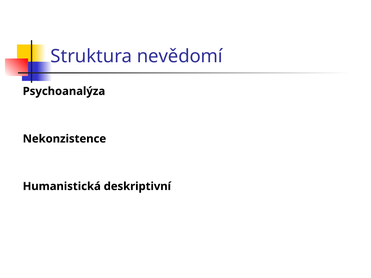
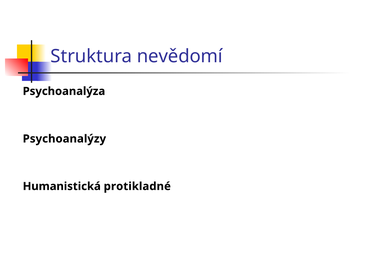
Nekonzistence: Nekonzistence -> Psychoanalýzy (64, 139)
deskriptivní: deskriptivní -> protikladné (137, 186)
